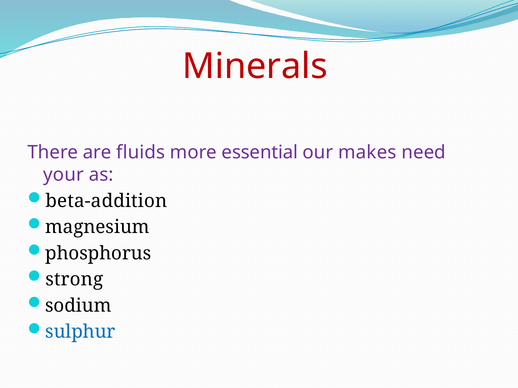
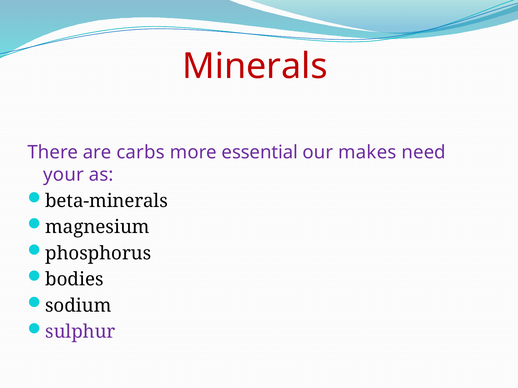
fluids: fluids -> carbs (141, 152)
beta-addition: beta-addition -> beta-minerals (107, 201)
strong: strong -> bodies (74, 280)
sulphur colour: blue -> purple (80, 332)
